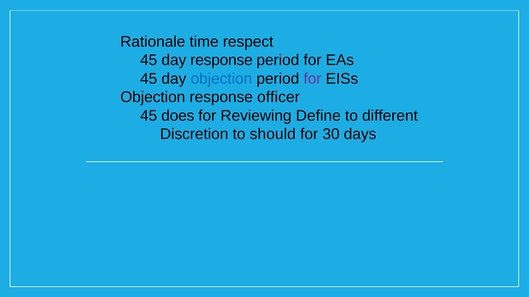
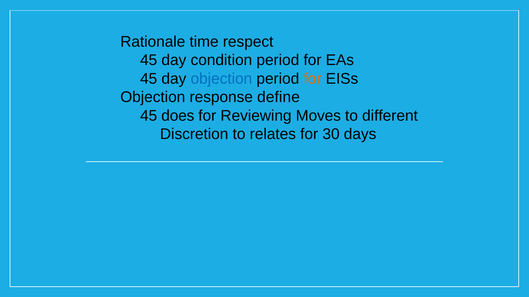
day response: response -> condition (221, 60)
for colour: purple -> orange (313, 79)
officer: officer -> define (278, 97)
Define: Define -> Moves (318, 116)
should: should -> relates (273, 134)
